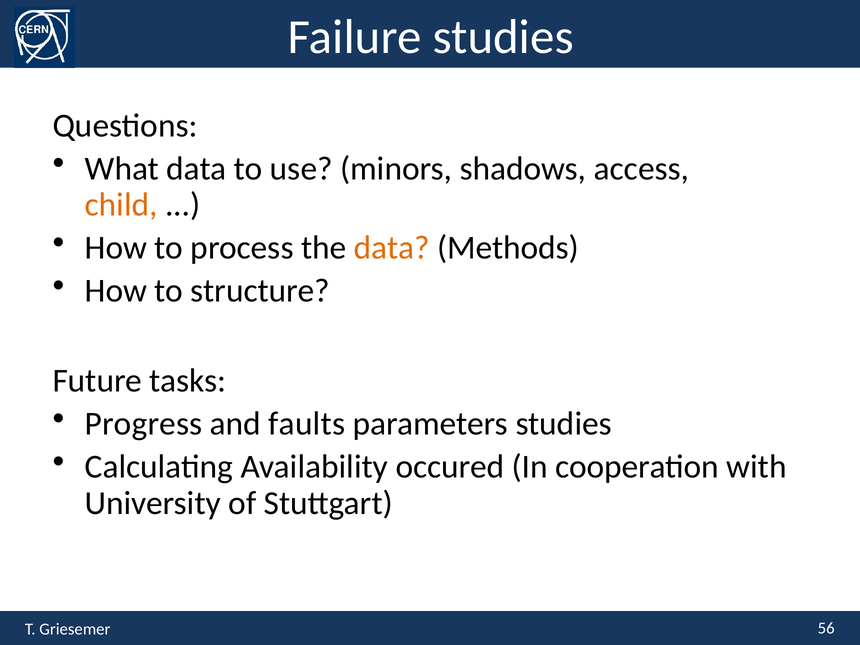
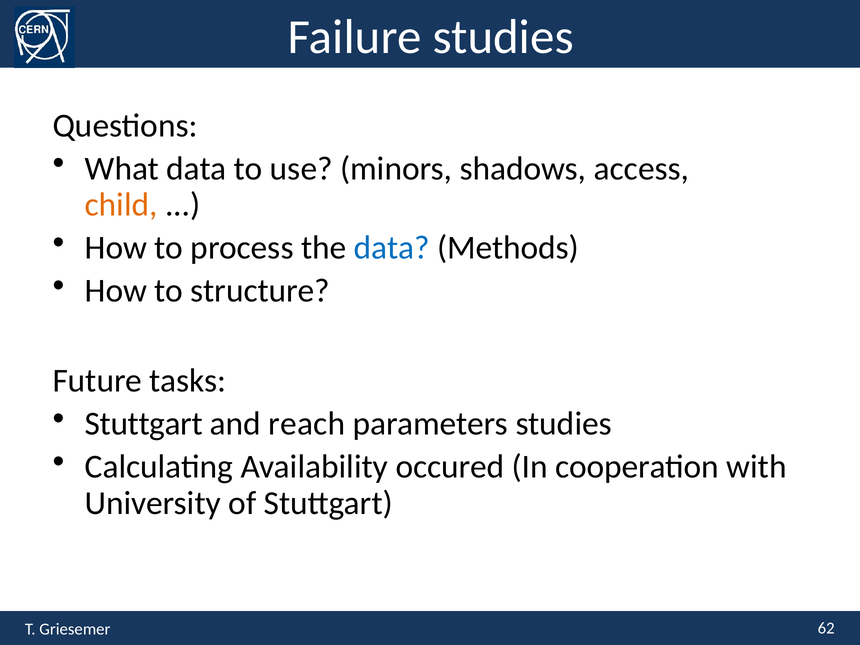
data colour: orange -> blue (392, 248)
Progress: Progress -> Stuttgart (144, 424)
faults: faults -> reach (307, 424)
56: 56 -> 62 (826, 628)
